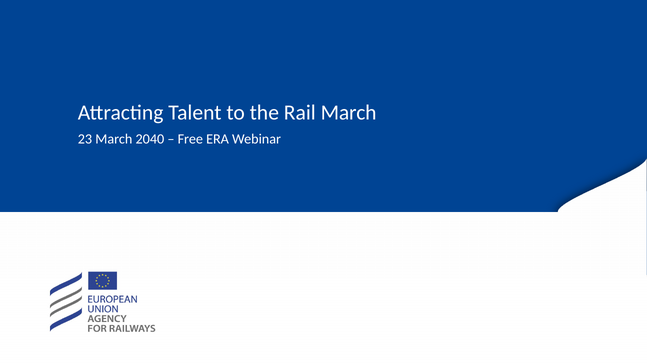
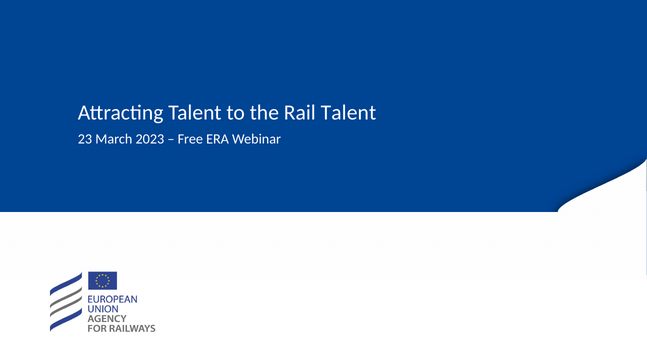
Rail March: March -> Talent (348, 112)
2040: 2040 -> 2023 (150, 139)
